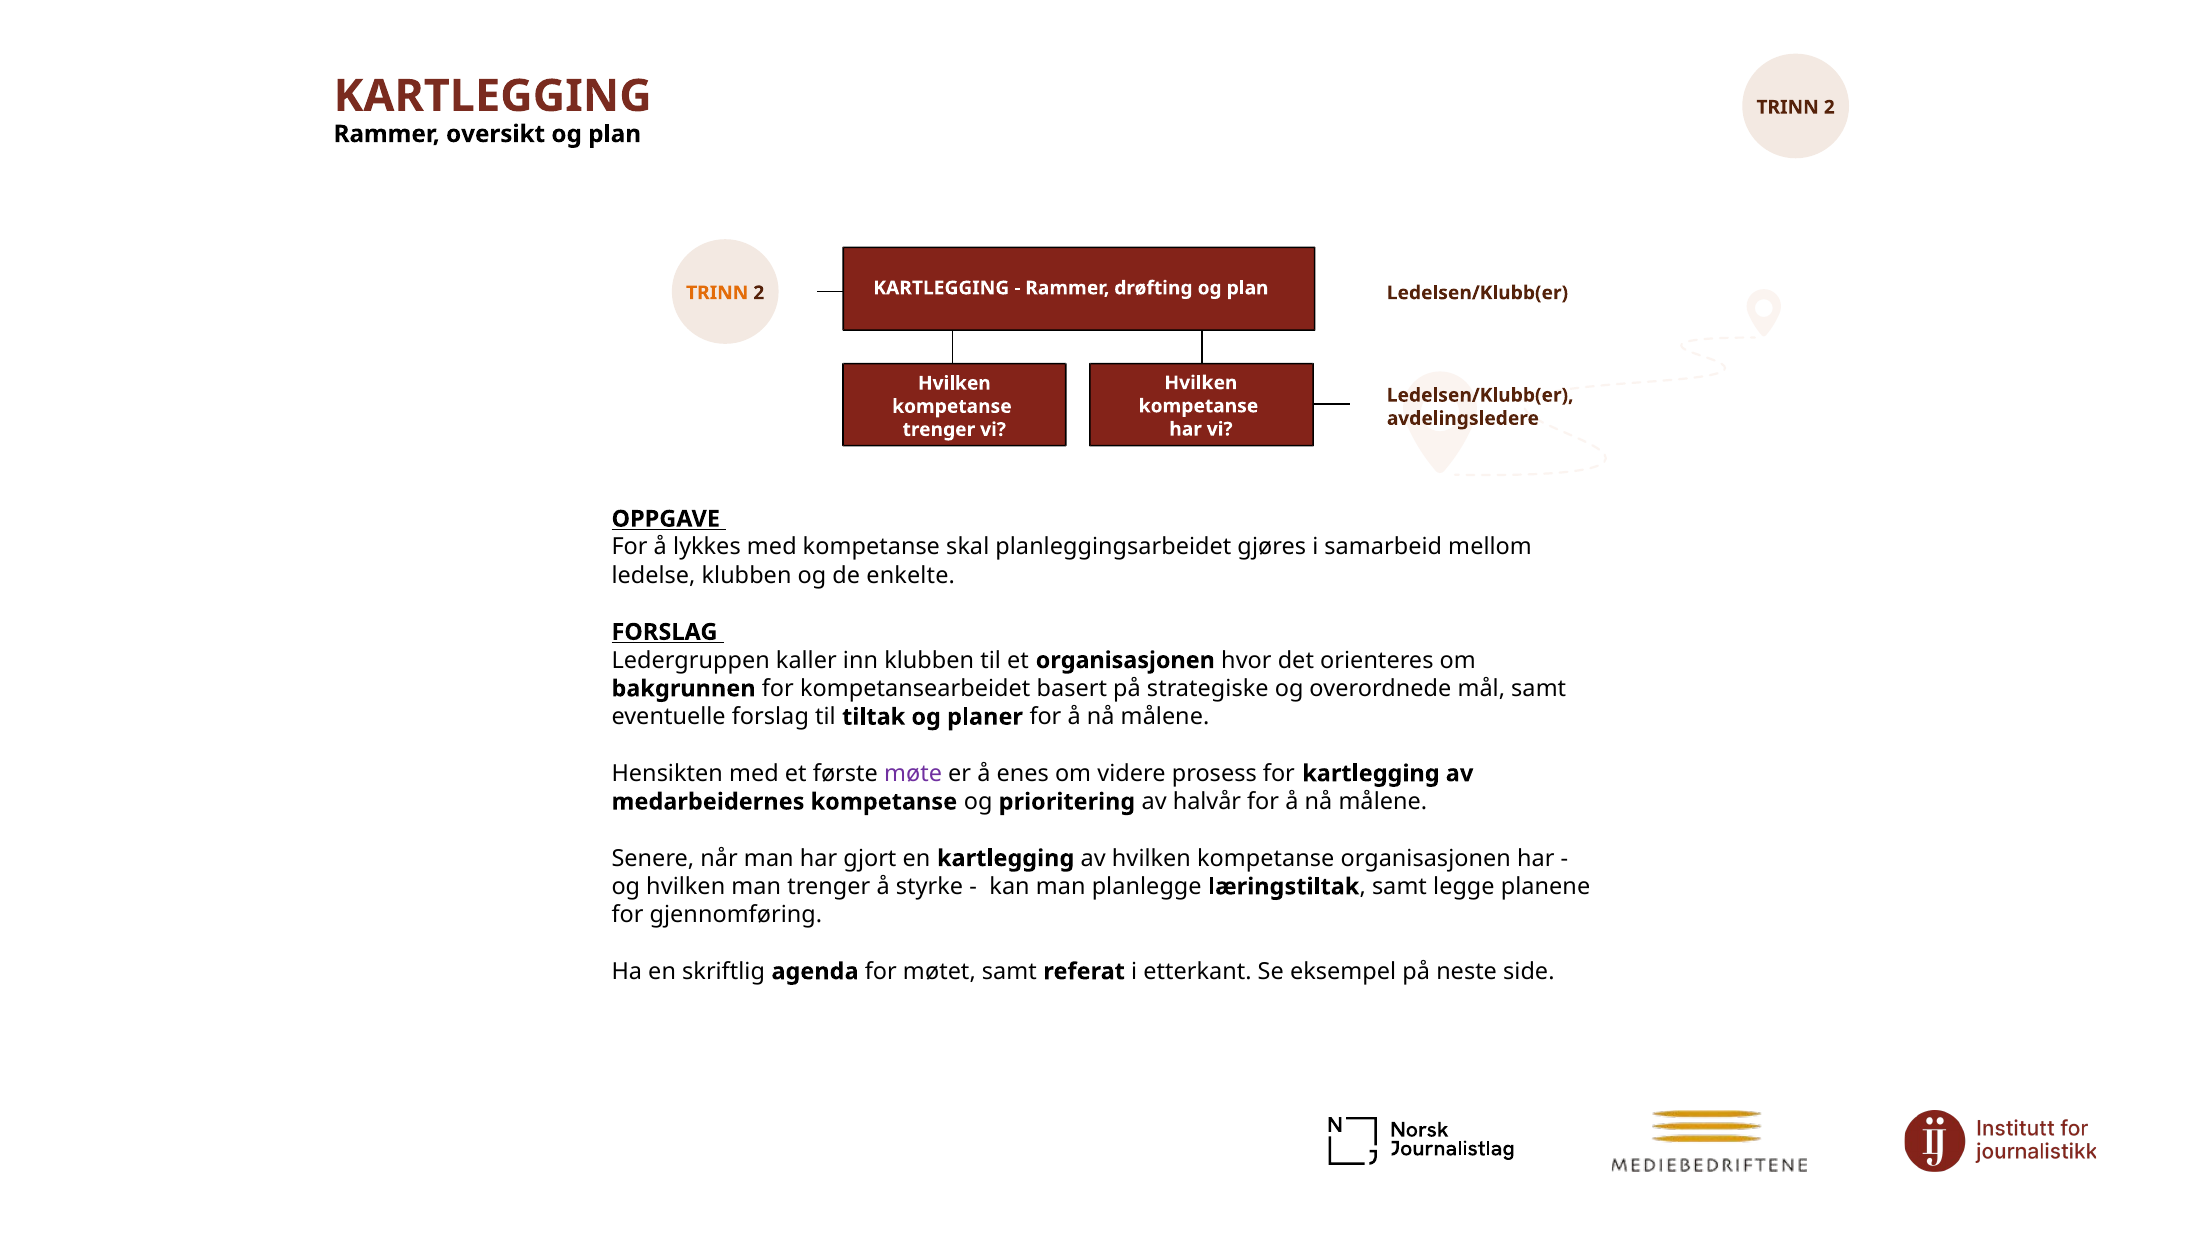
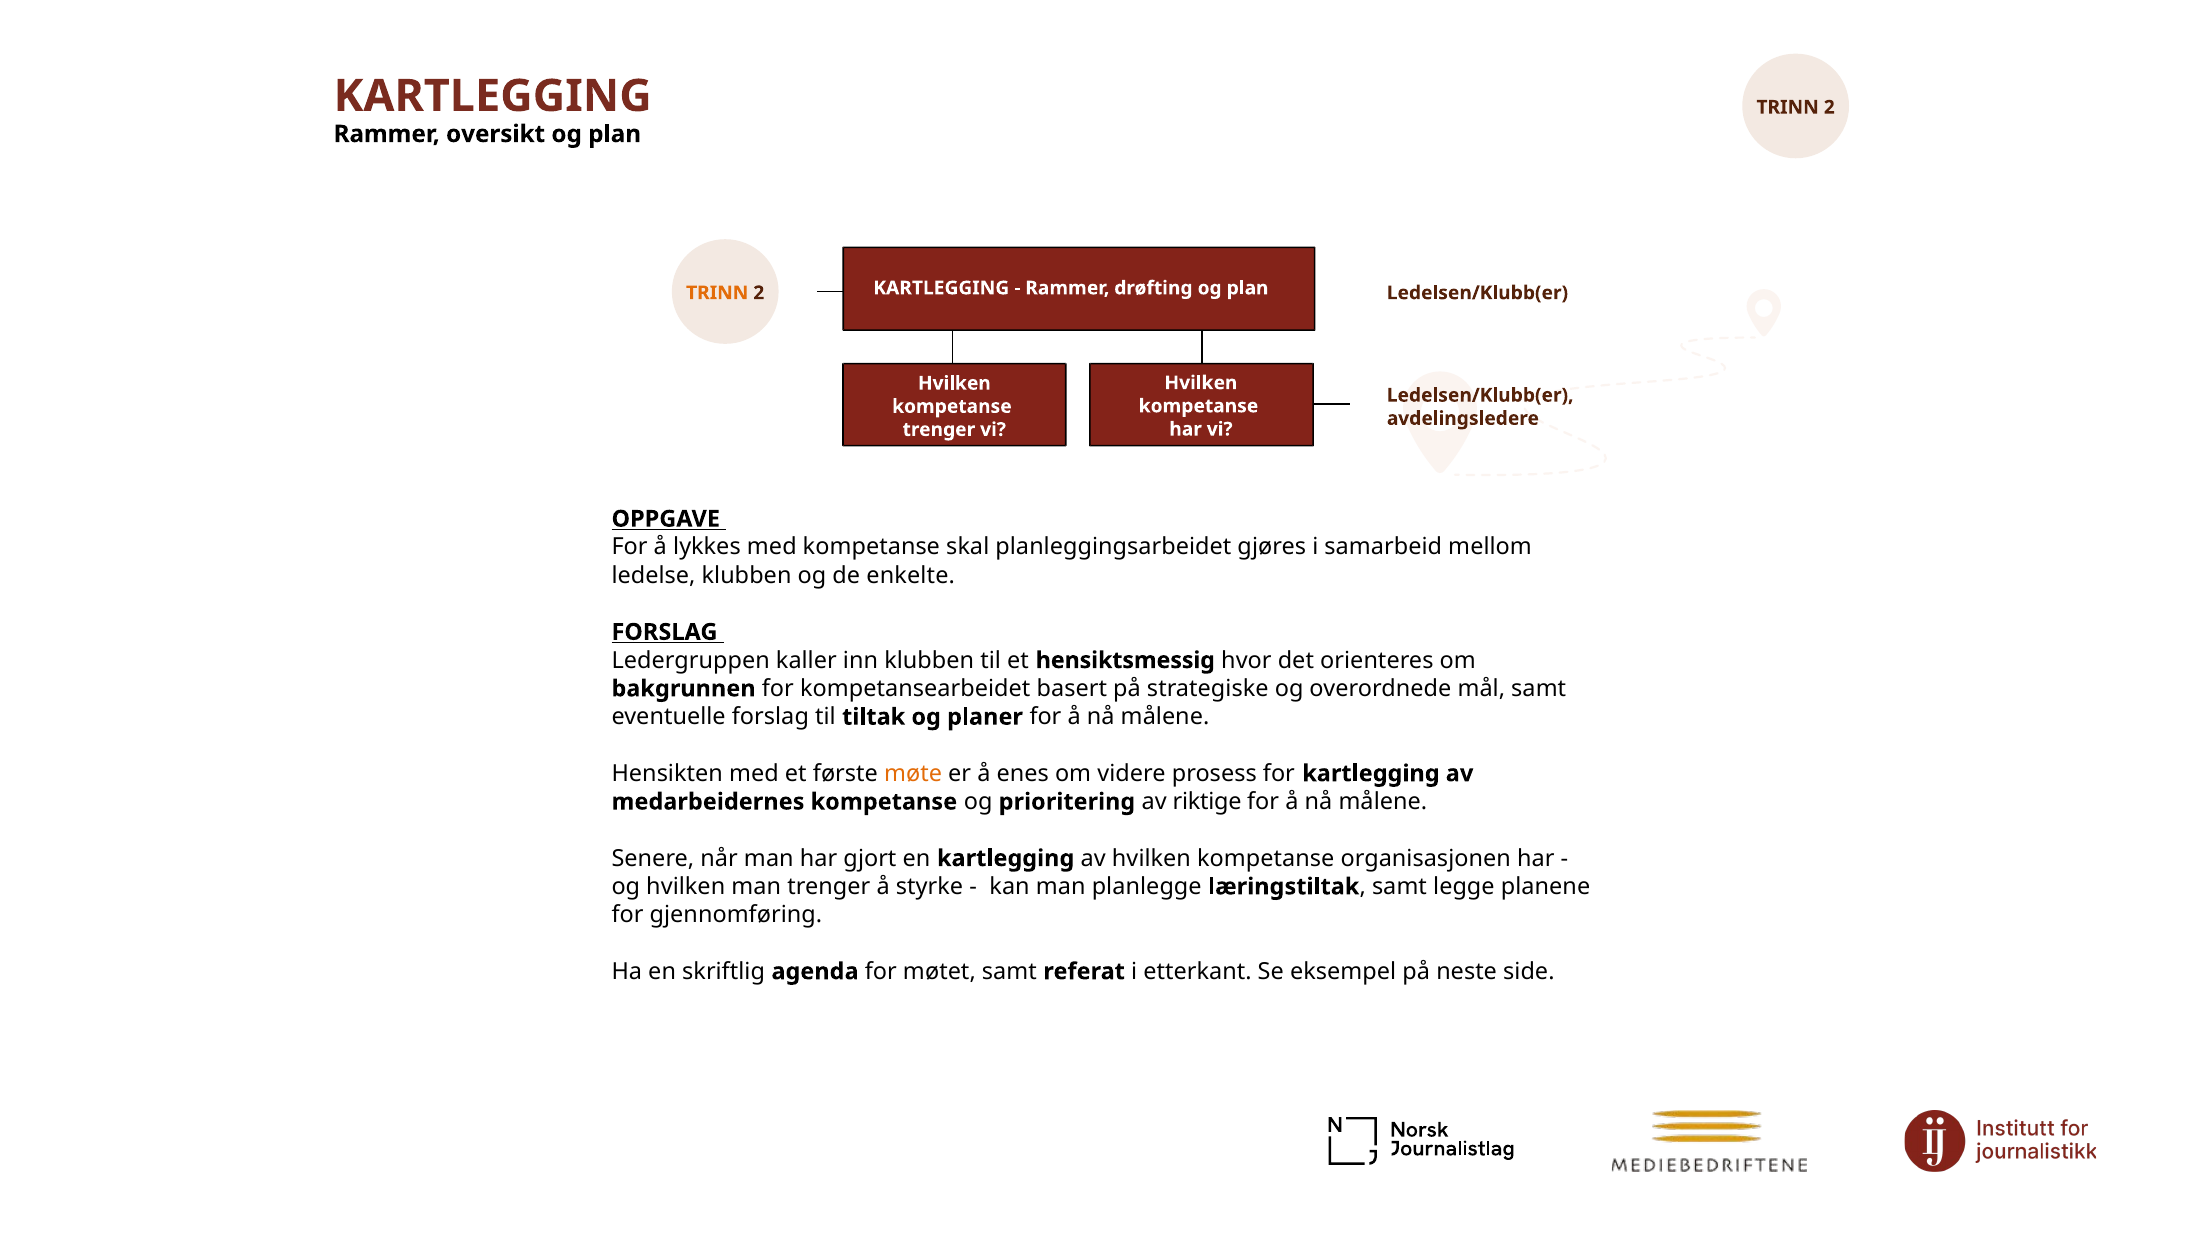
et organisasjonen: organisasjonen -> hensiktsmessig (1125, 660)
møte colour: purple -> orange (913, 773)
halvår: halvår -> riktige (1207, 802)
